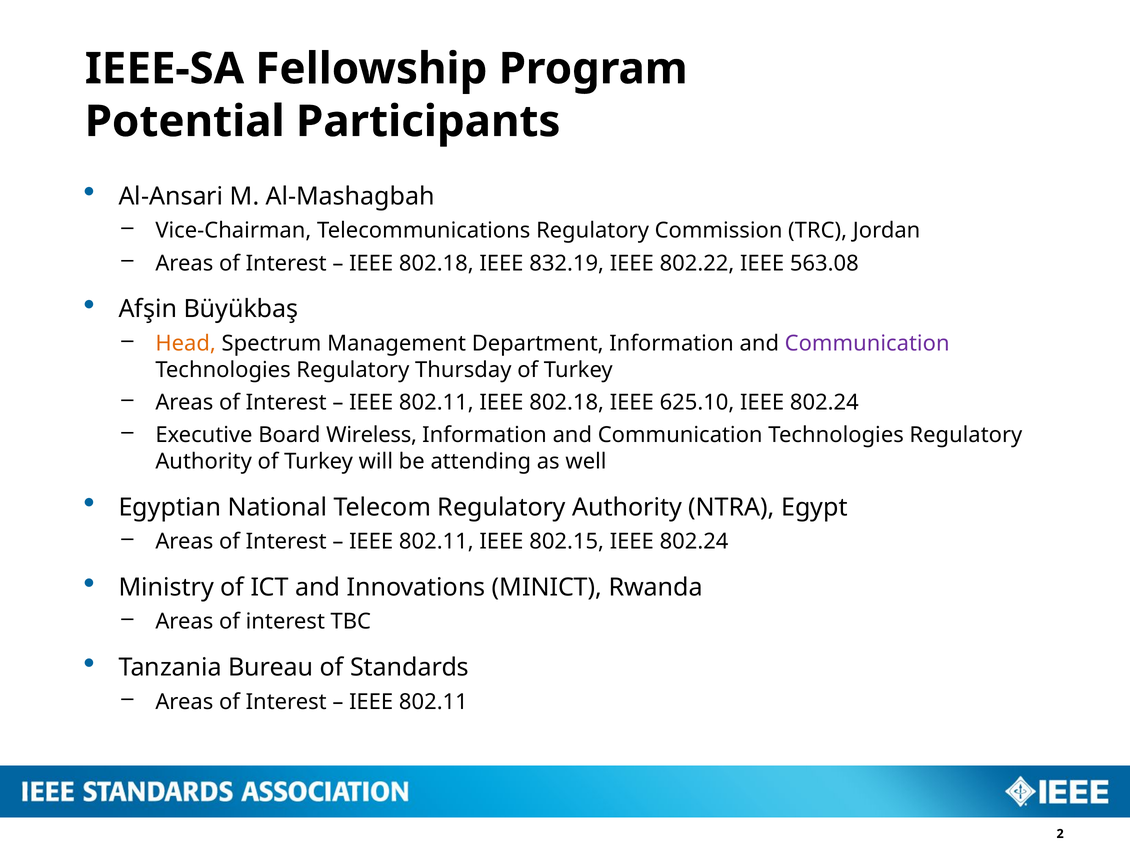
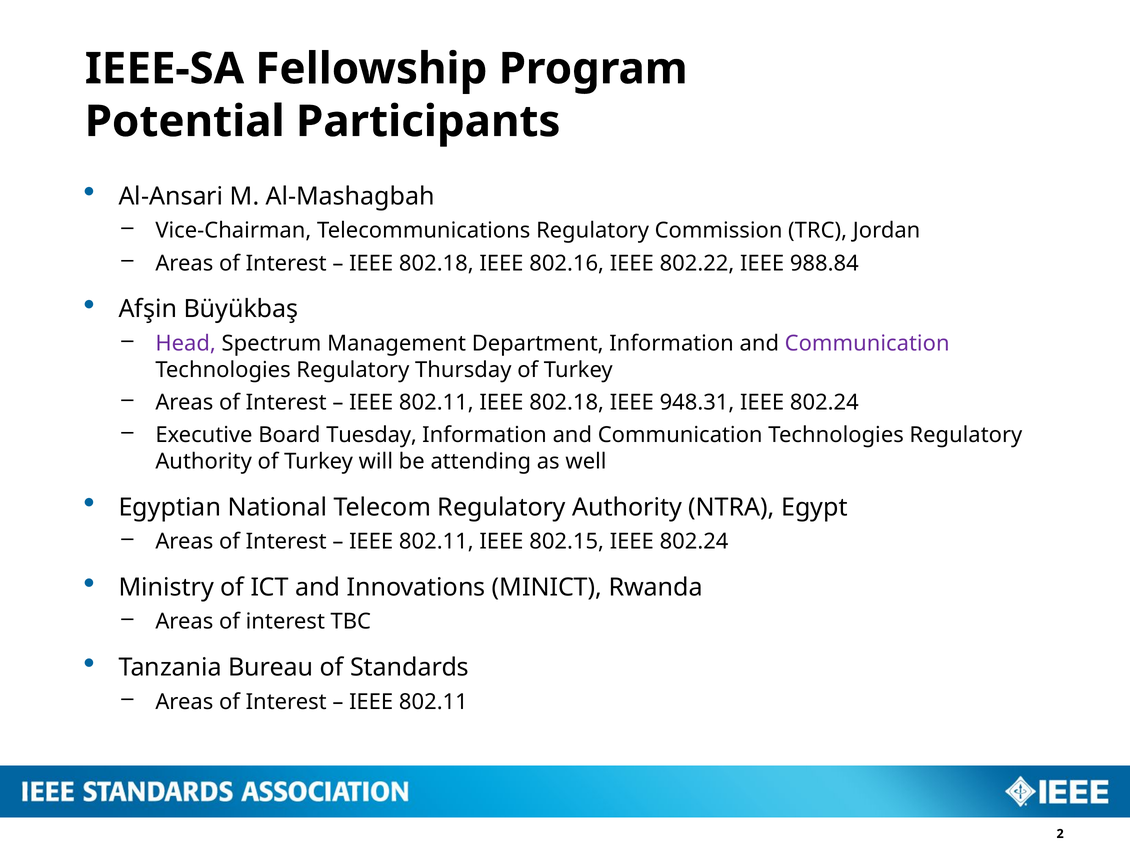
832.19: 832.19 -> 802.16 (567, 263)
563.08: 563.08 -> 988.84 (824, 263)
Head colour: orange -> purple (186, 343)
625.10: 625.10 -> 948.31 (697, 402)
Wireless: Wireless -> Tuesday (372, 435)
